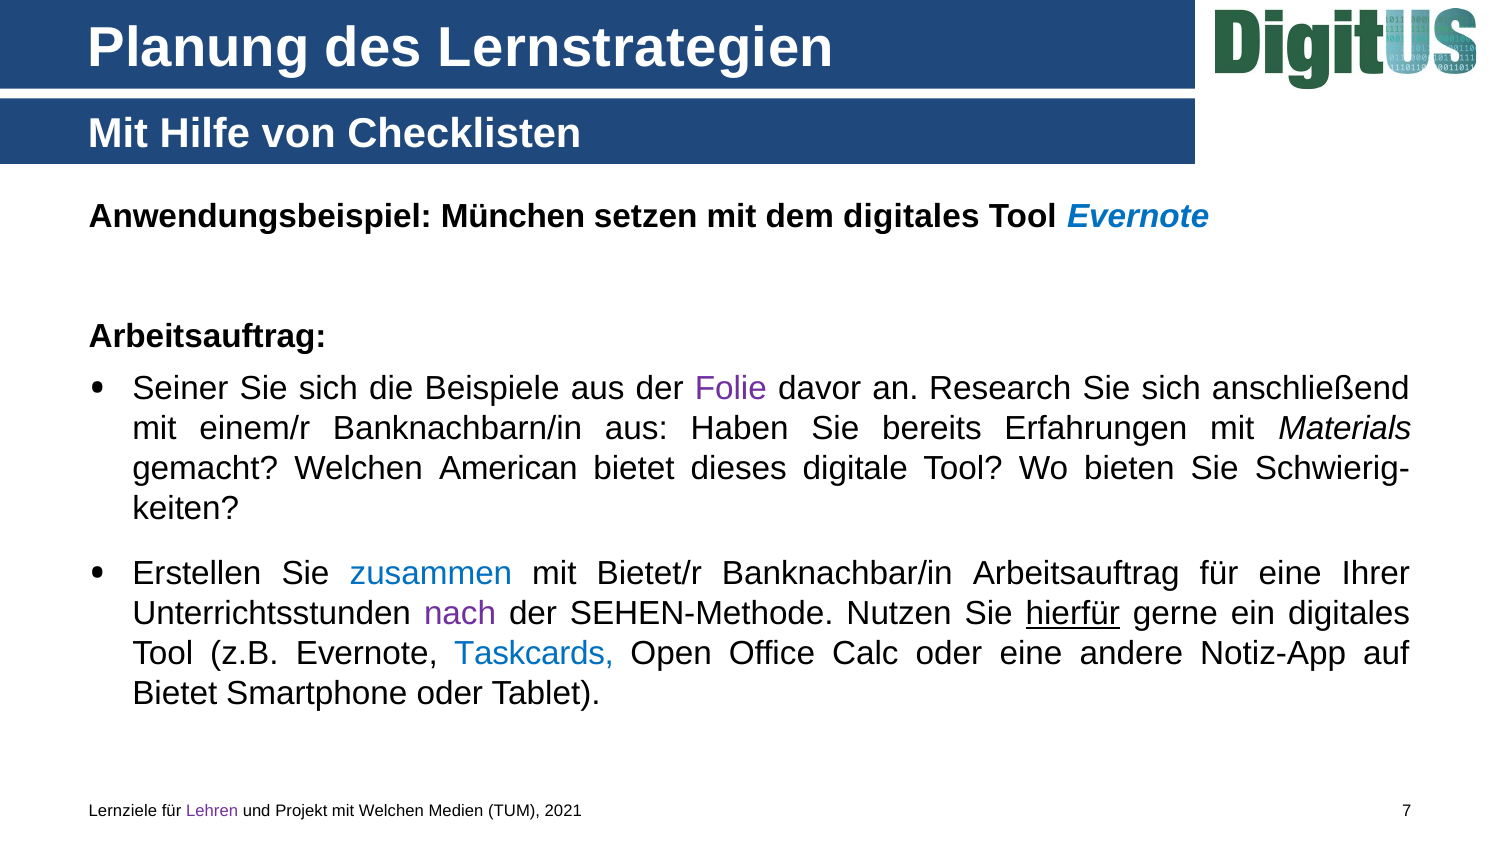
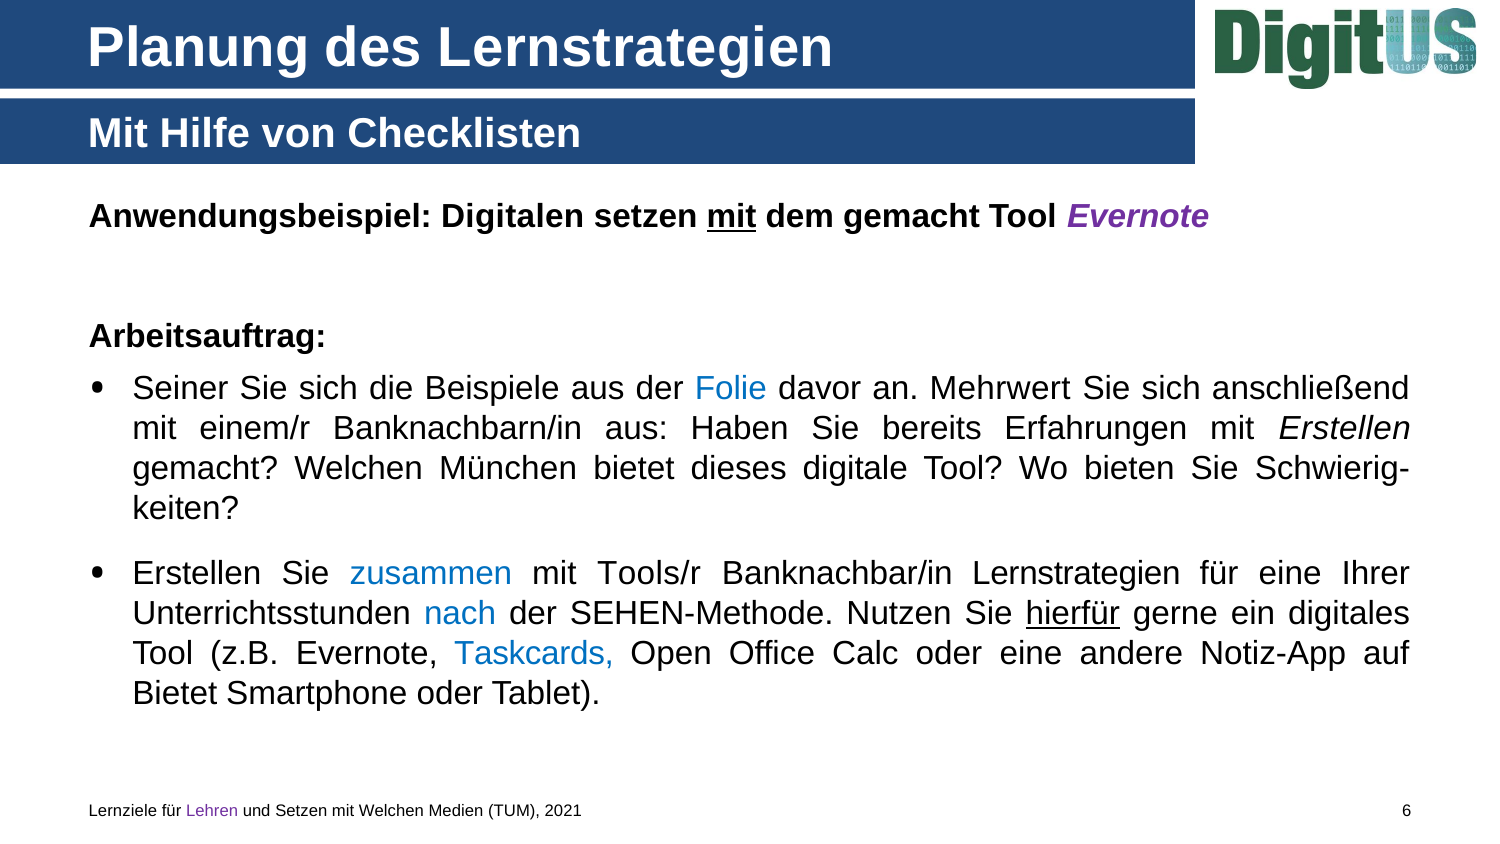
München: München -> Digitalen (513, 216)
mit underline: none -> present (732, 216)
dem digitales: digitales -> gemacht (912, 216)
Evernote colour: blue -> purple (1138, 216)
Folie colour: purple -> blue (731, 389)
Research: Research -> Mehrwert (1000, 389)
mit Materials: Materials -> Erstellen (1345, 429)
American: American -> München (508, 469)
Bietet/r: Bietet/r -> Tools/r (649, 574)
Banknachbar/in Arbeitsauftrag: Arbeitsauftrag -> Lernstrategien (1076, 574)
nach colour: purple -> blue (460, 614)
und Projekt: Projekt -> Setzen (301, 811)
7: 7 -> 6 (1407, 811)
